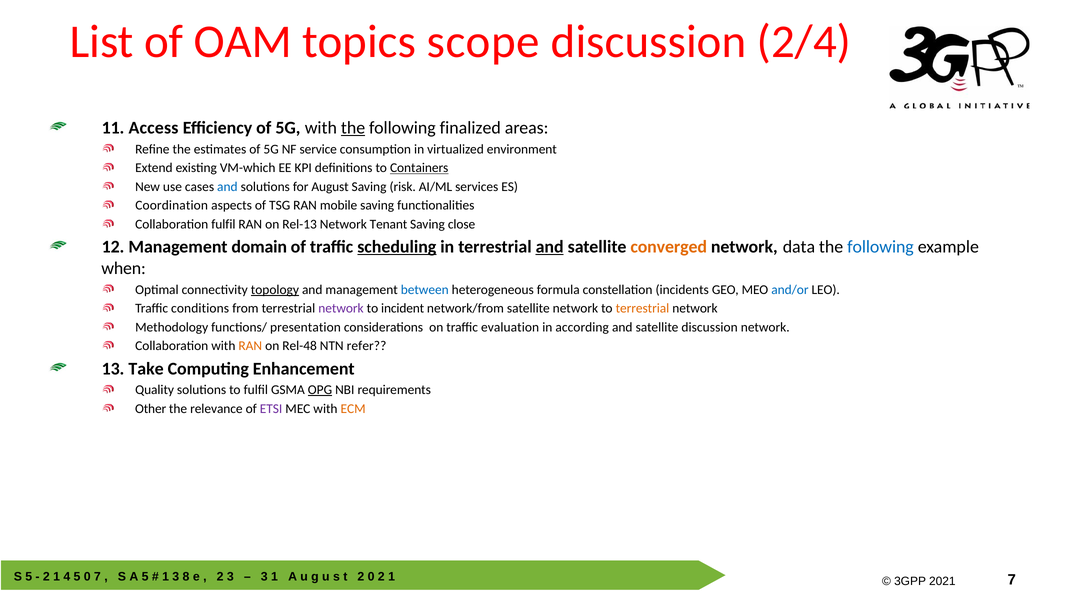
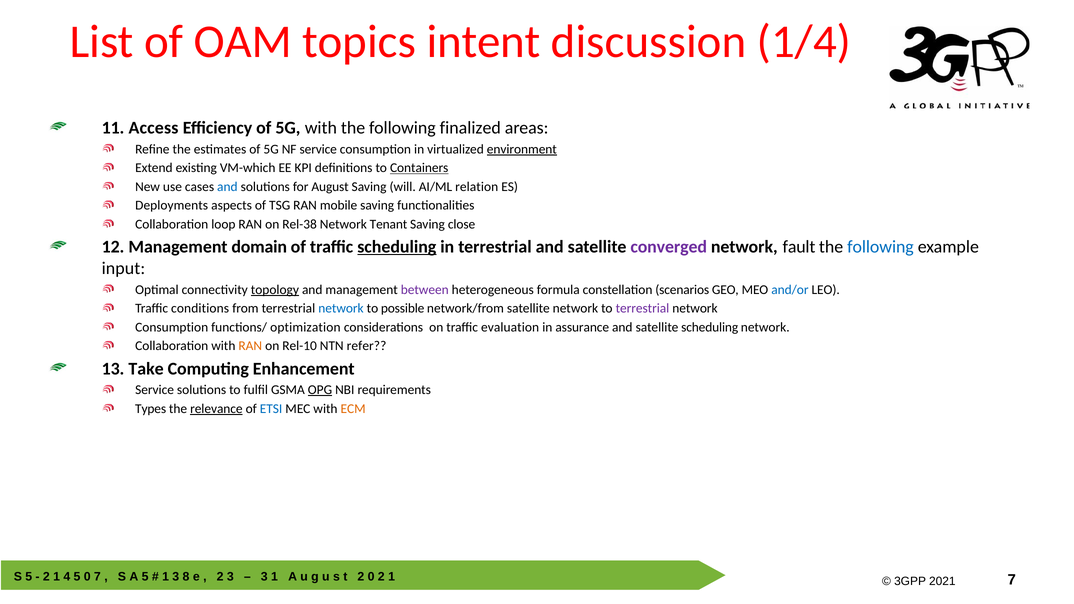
scope: scope -> intent (484, 42)
2/4: 2/4 -> 1/4 (804, 42)
the underline: present -> none (353, 128)
environment underline: none -> present (522, 149)
risk: risk -> will (403, 187)
services: services -> relation (477, 187)
Coordination: Coordination -> Deployments (172, 206)
Collaboration fulfil: fulfil -> loop (223, 224)
Rel-13: Rel-13 -> Rel-38 (300, 224)
and underline: present -> none (550, 247)
converged colour: orange -> purple (669, 247)
data: data -> fault (799, 247)
when: when -> input (123, 269)
between colour: blue -> purple (425, 290)
incidents: incidents -> scenarios (682, 290)
network colour: purple -> blue (341, 308)
incident: incident -> possible (403, 308)
terrestrial colour: orange -> purple (642, 308)
Methodology: Methodology -> Consumption (172, 327)
presentation: presentation -> optimization (305, 327)
according: according -> assurance (582, 327)
satellite discussion: discussion -> scheduling (710, 327)
Rel-48: Rel-48 -> Rel-10 (300, 346)
Quality: Quality -> Service (155, 390)
Other: Other -> Types (151, 409)
relevance underline: none -> present (216, 409)
ETSI colour: purple -> blue (271, 409)
